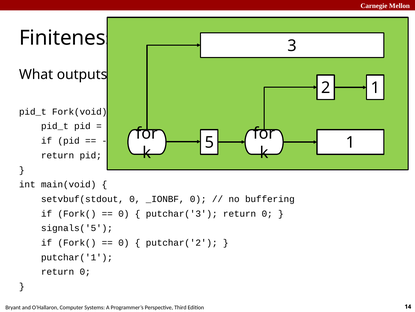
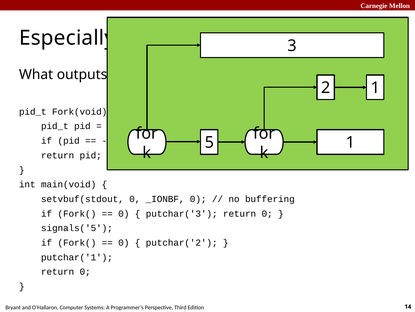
Finiteness: Finiteness -> Especially (67, 38)
